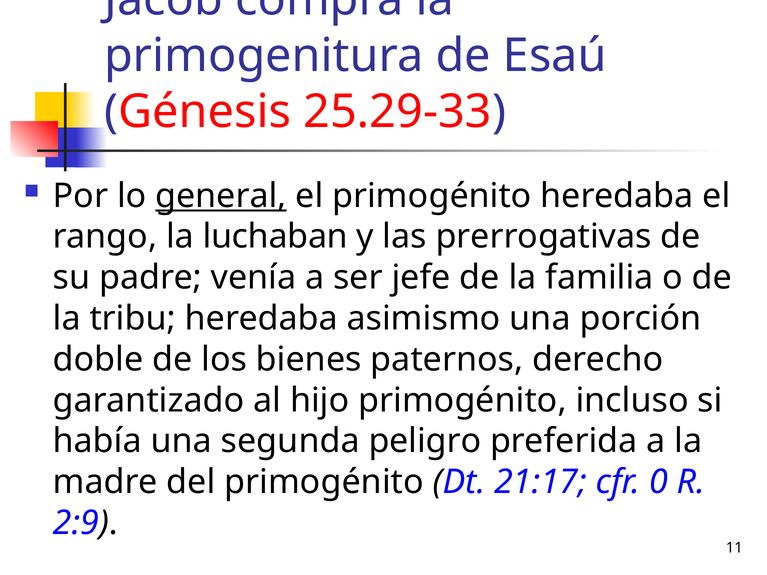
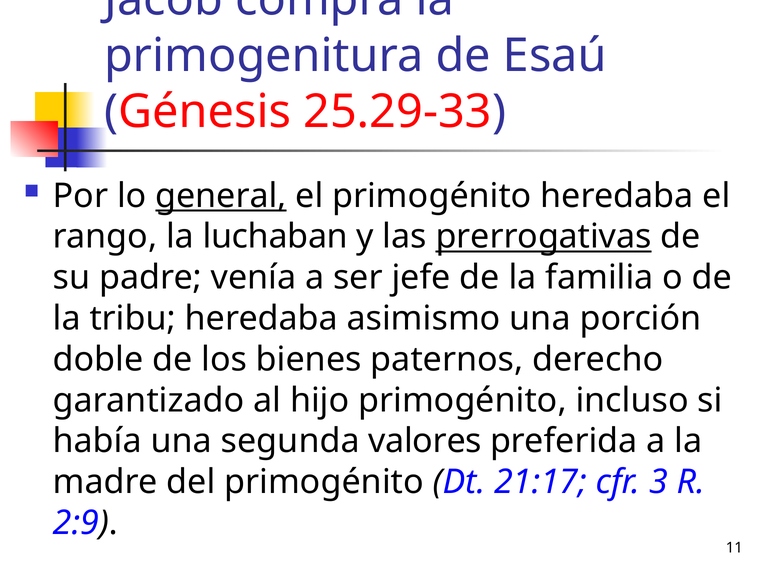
prerrogativas underline: none -> present (543, 237)
peligro: peligro -> valores (425, 441)
0: 0 -> 3 (658, 482)
